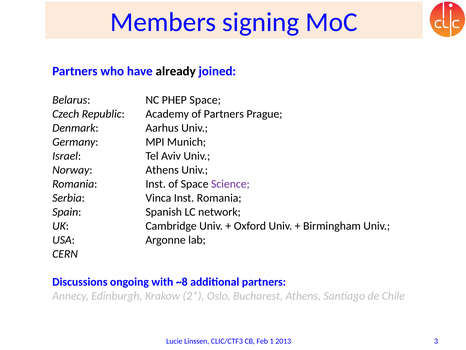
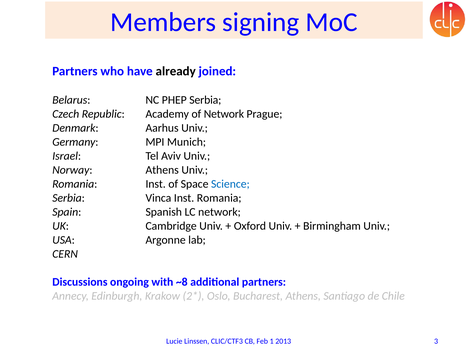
PHEP Space: Space -> Serbia (205, 100)
of Partners: Partners -> Network (224, 114)
Science colour: purple -> blue (230, 184)
